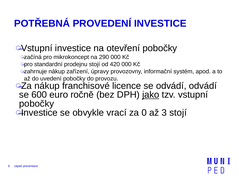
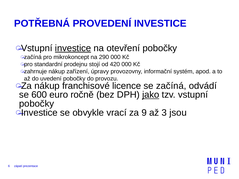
investice underline: none -> present (73, 48)
se odvádí: odvádí -> začíná (171, 86)
0: 0 -> 9 (144, 113)
3 stojí: stojí -> jsou (178, 113)
